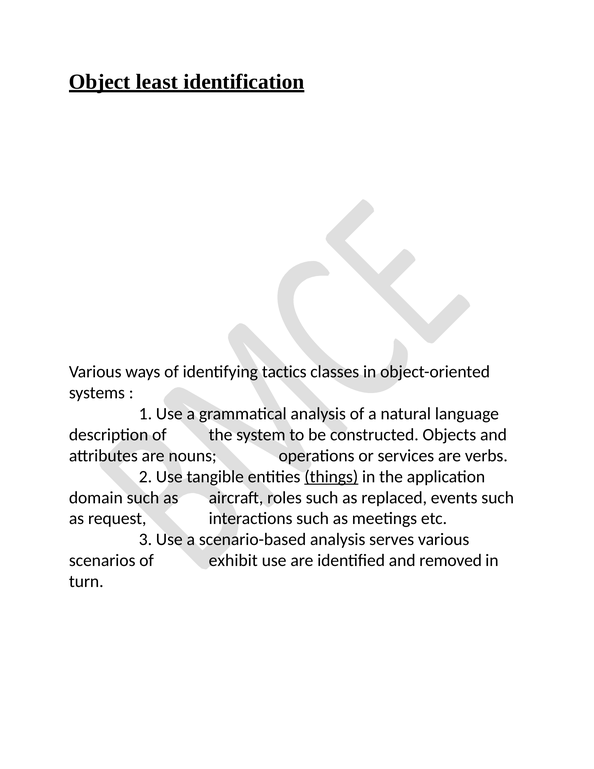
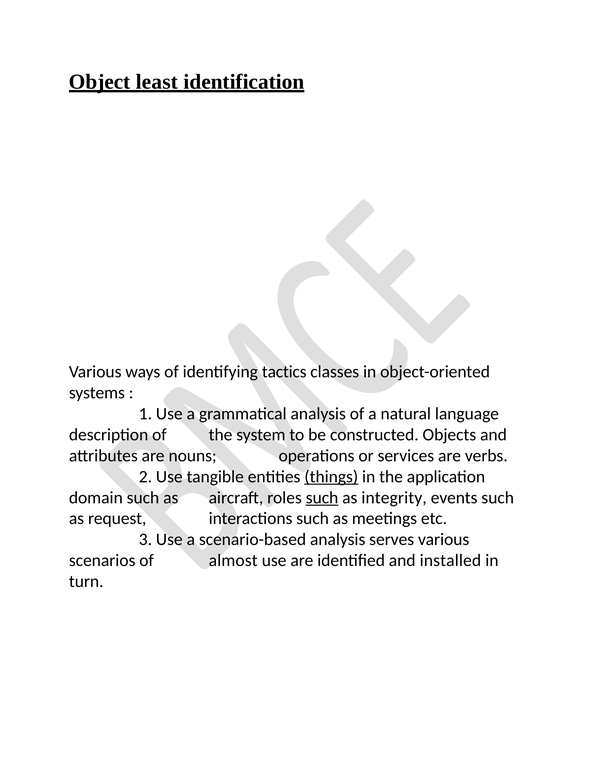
such underline: none -> present (322, 497)
replaced: replaced -> integrity (394, 497)
exhibit: exhibit -> almost (233, 560)
removed: removed -> installed (450, 560)
